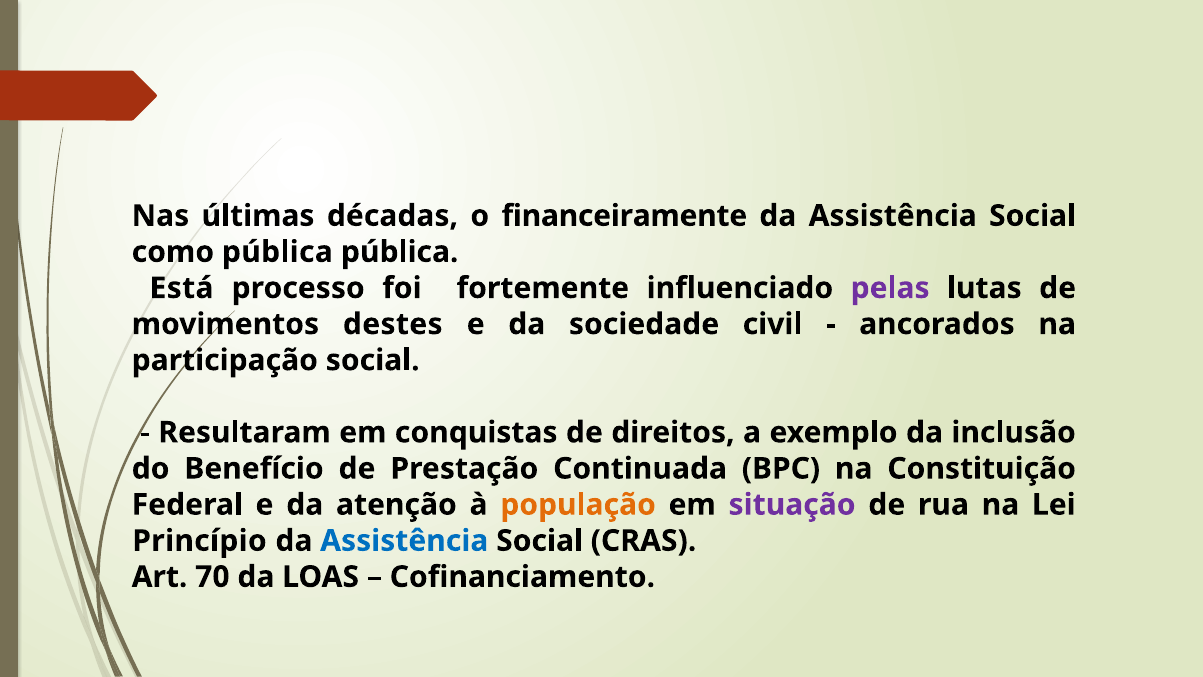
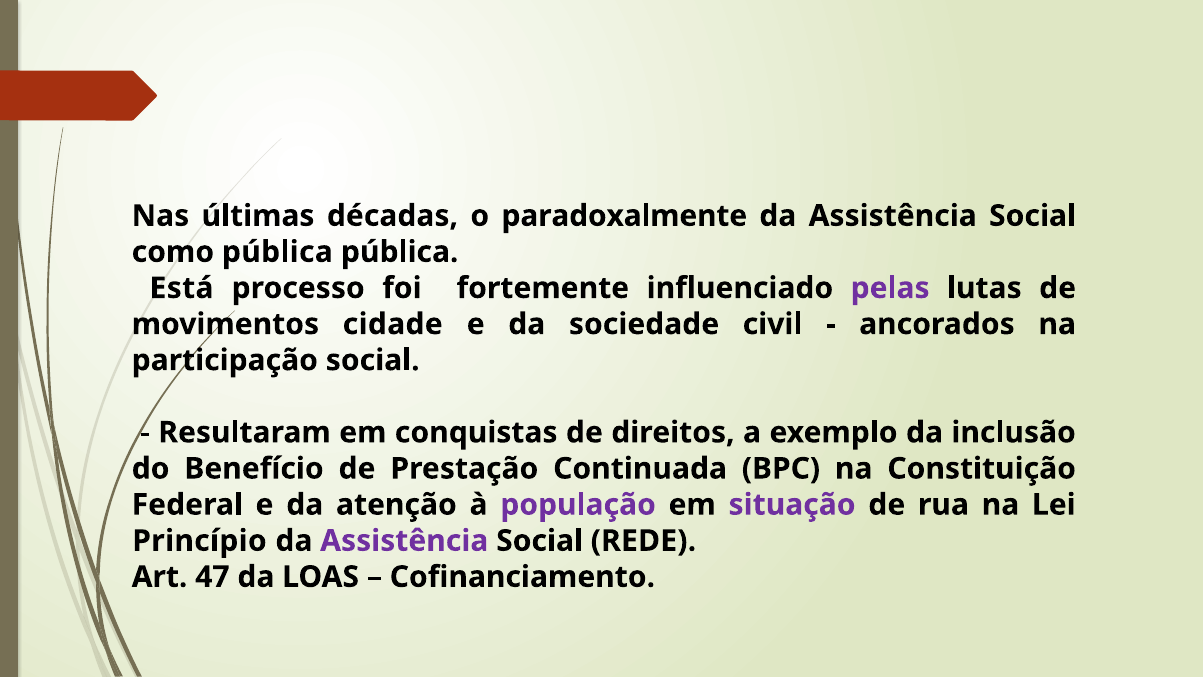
financeiramente: financeiramente -> paradoxalmente (624, 216)
destes: destes -> cidade (393, 324)
população colour: orange -> purple (578, 504)
Assistência colour: blue -> purple (404, 541)
CRAS: CRAS -> REDE (643, 541)
70: 70 -> 47 (212, 577)
